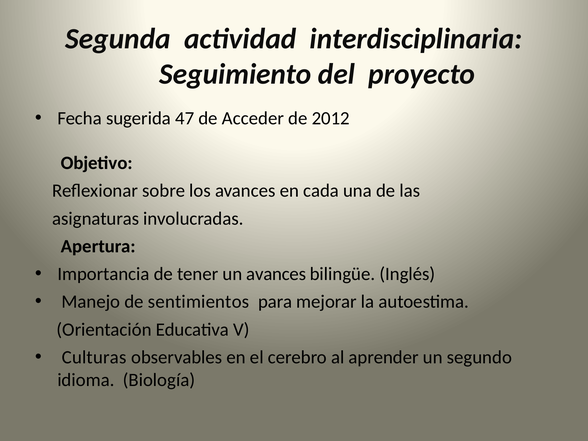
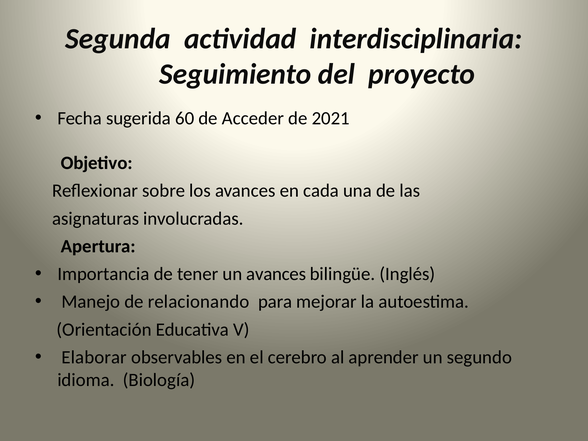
47: 47 -> 60 (185, 118)
2012: 2012 -> 2021 (331, 118)
sentimientos: sentimientos -> relacionando (199, 302)
Culturas: Culturas -> Elaborar (94, 357)
